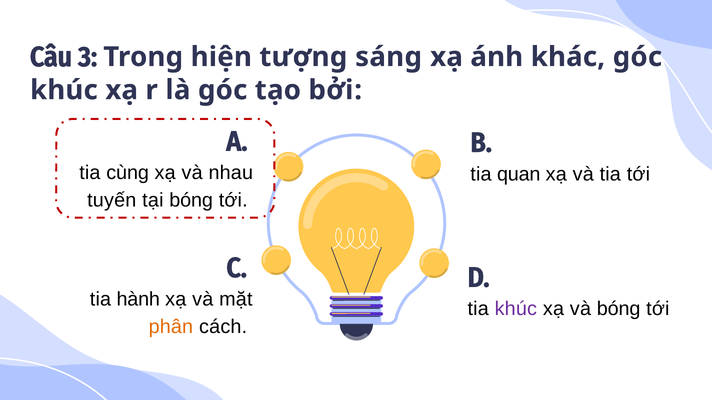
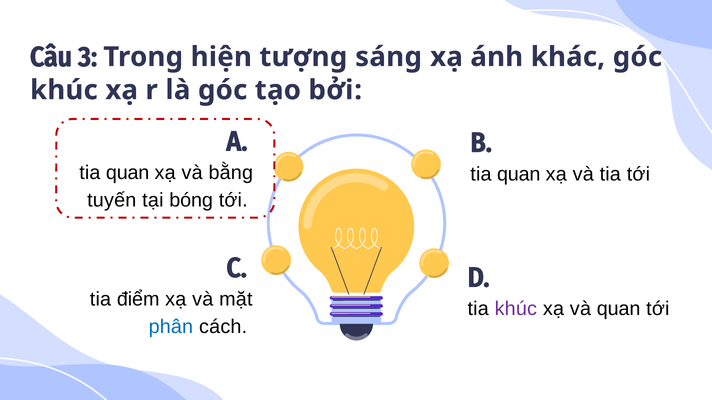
cùng: cùng -> quan (128, 173)
nhau: nhau -> bằng (231, 173)
hành: hành -> điểm (138, 300)
và bóng: bóng -> quan (619, 309)
phân colour: orange -> blue (171, 327)
